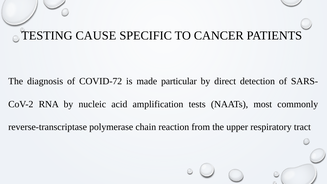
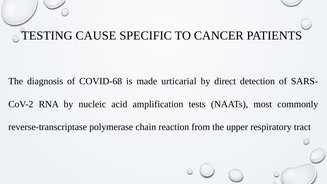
COVID-72: COVID-72 -> COVID-68 (101, 81)
particular: particular -> urticarial (179, 81)
